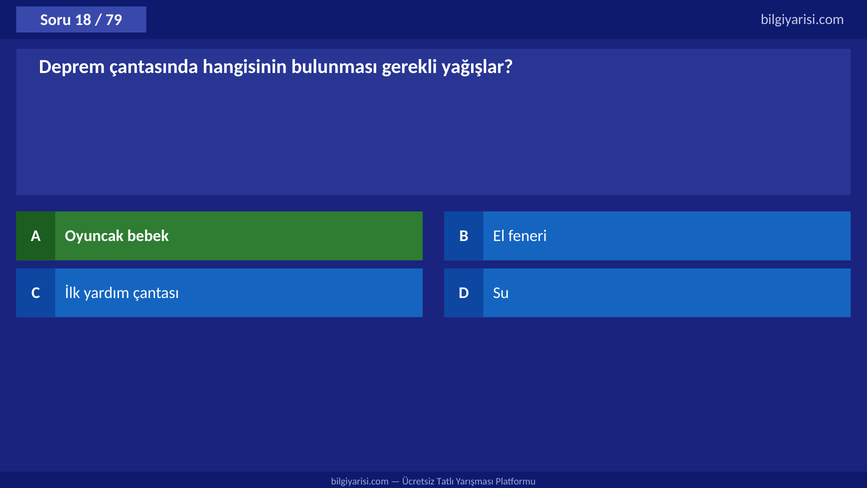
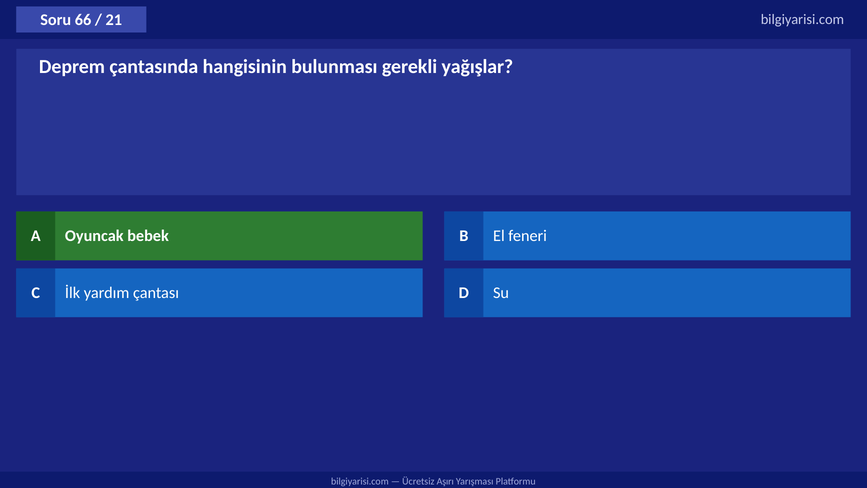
18: 18 -> 66 (83, 20)
79: 79 -> 21 (114, 20)
Tatlı: Tatlı -> Aşırı (445, 481)
